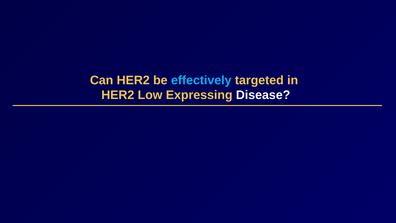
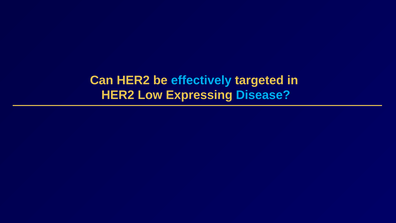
Disease colour: white -> light blue (263, 95)
